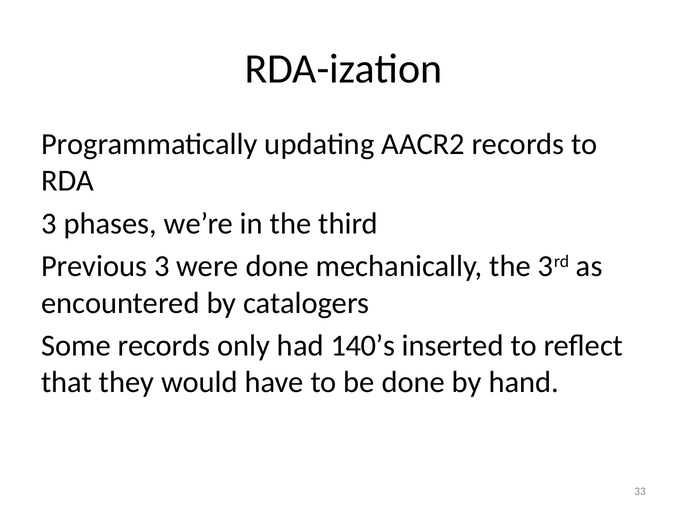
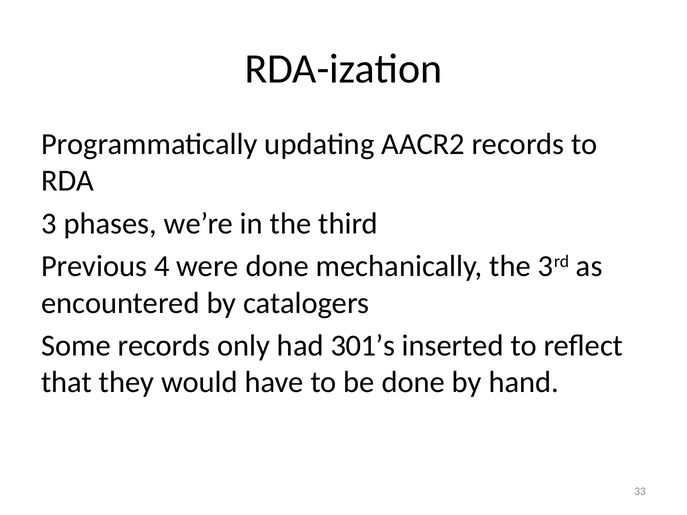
Previous 3: 3 -> 4 (162, 266)
140’s: 140’s -> 301’s (363, 346)
